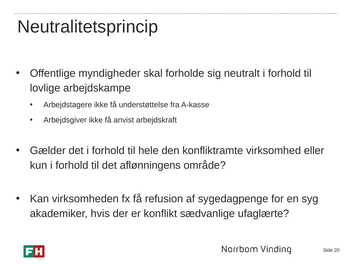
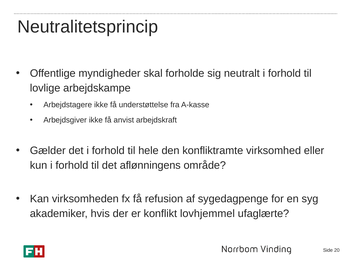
sædvanlige: sædvanlige -> lovhjemmel (207, 214)
